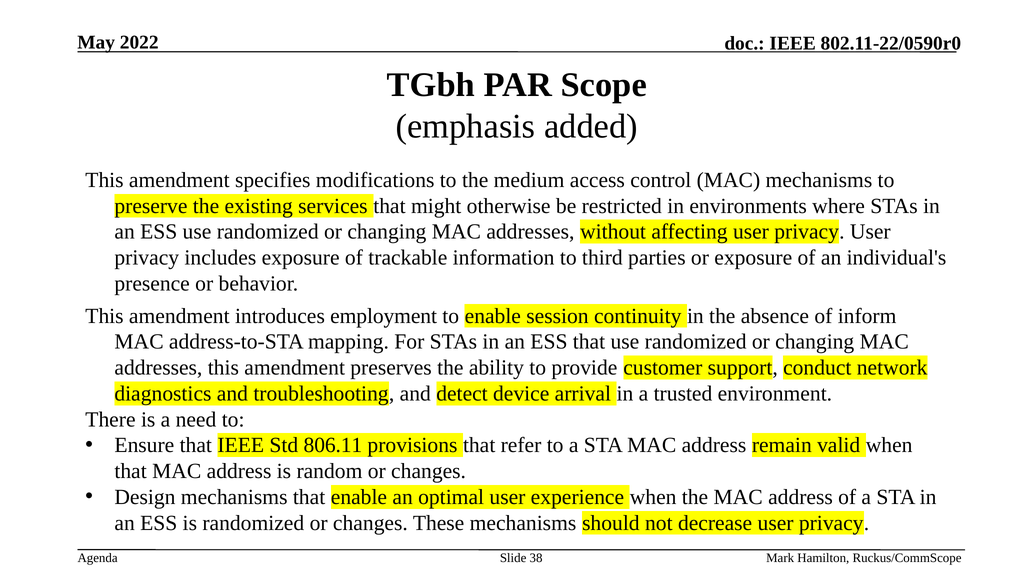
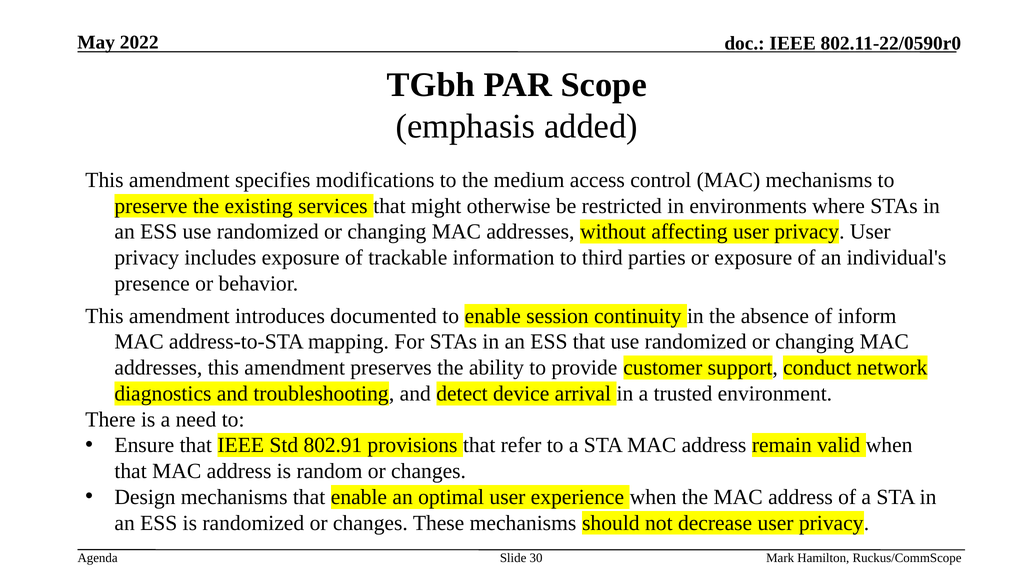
employment: employment -> documented (383, 316)
806.11: 806.11 -> 802.91 (333, 445)
38: 38 -> 30 (536, 558)
